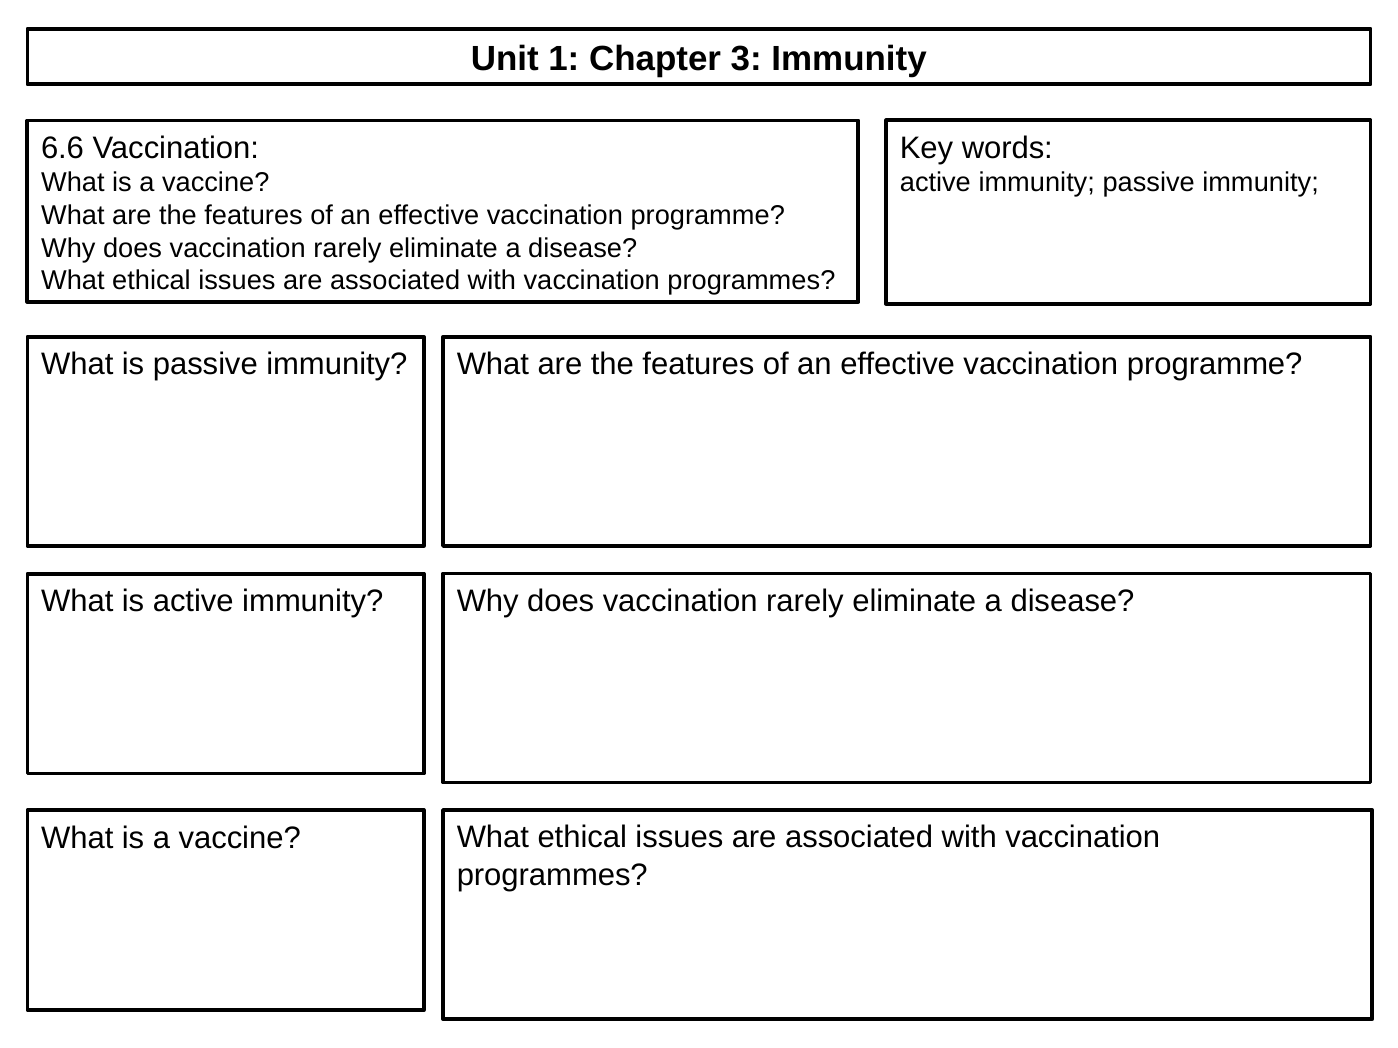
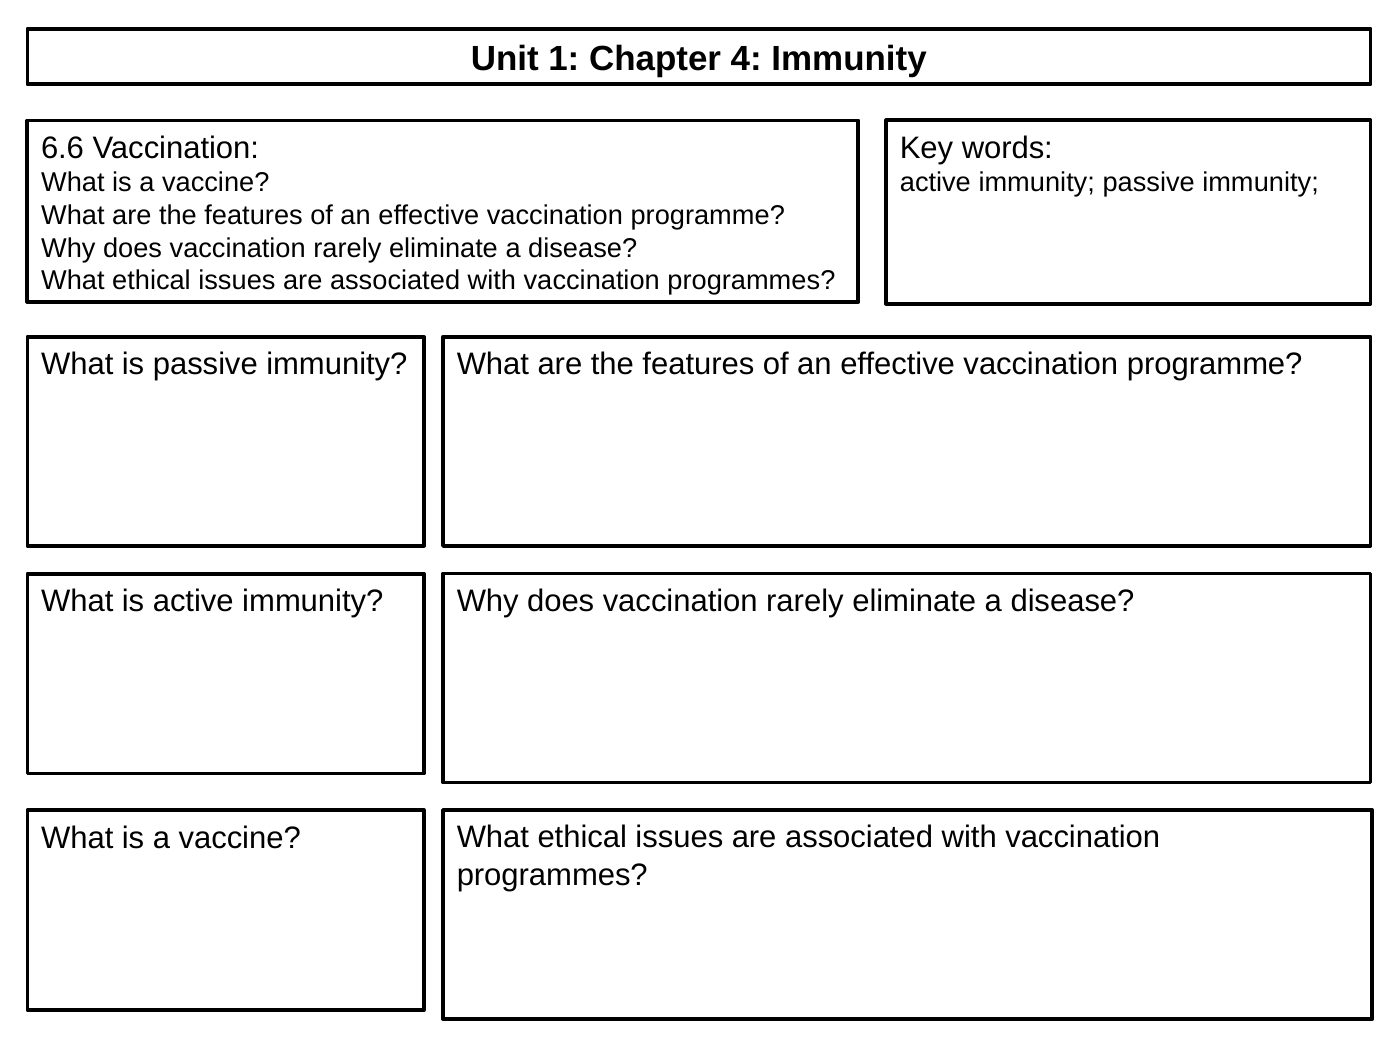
3: 3 -> 4 (746, 59)
